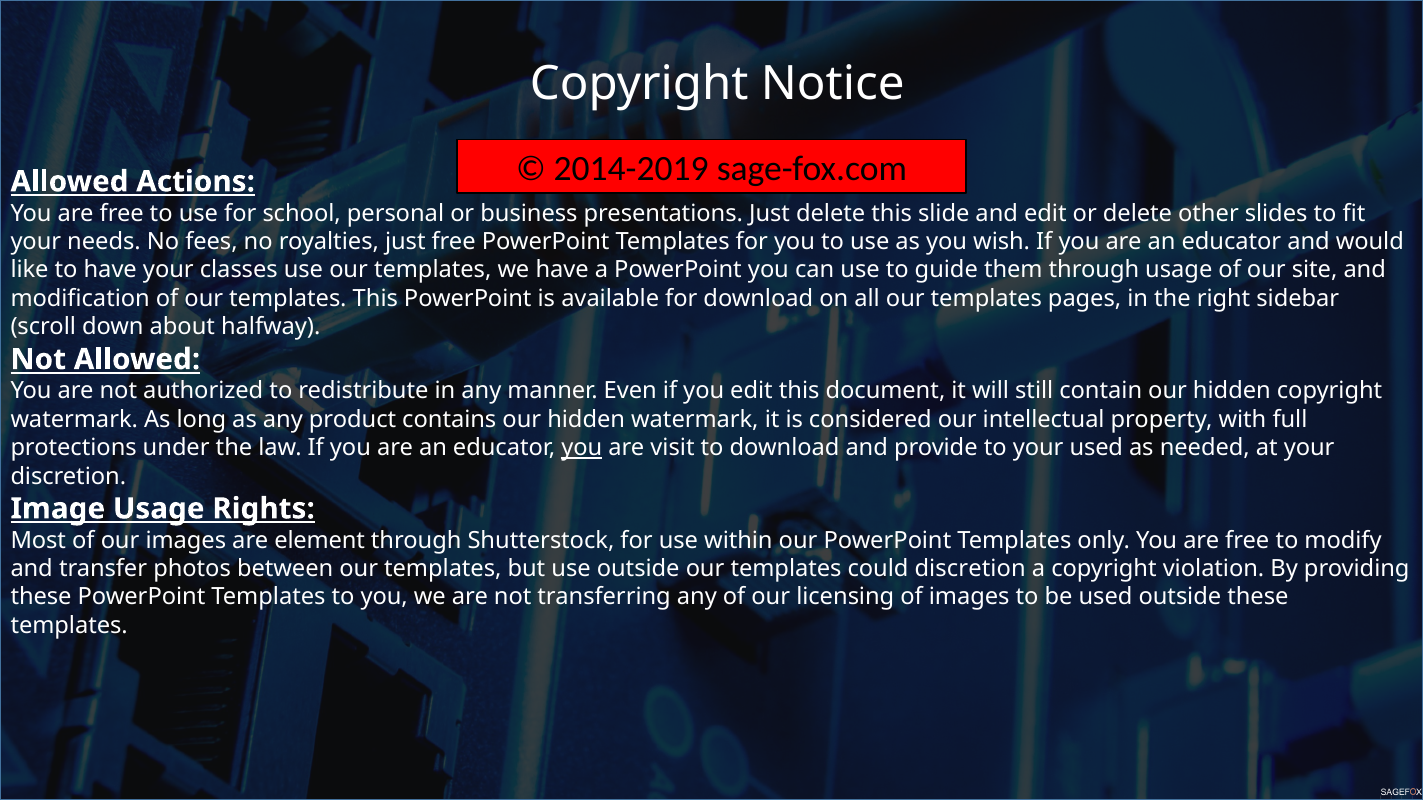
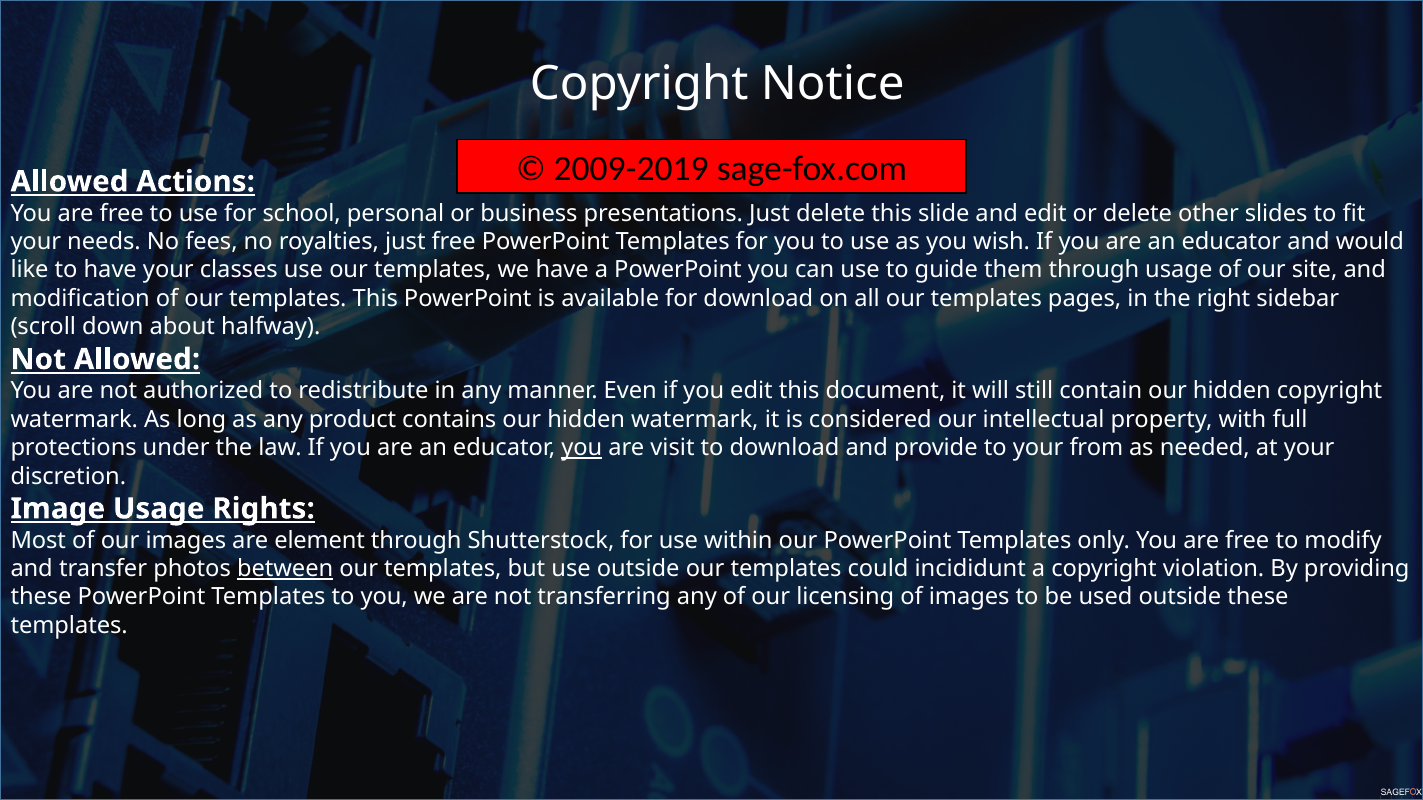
2014-2019: 2014-2019 -> 2009-2019 (631, 169)
your used: used -> from (1096, 448)
between underline: none -> present (285, 569)
could discretion: discretion -> incididunt (970, 569)
